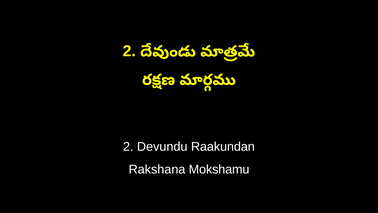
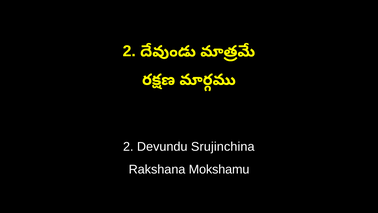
Raakundan: Raakundan -> Srujinchina (223, 146)
